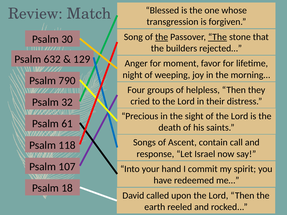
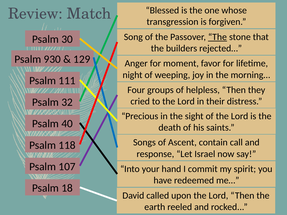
the underline: present -> none (162, 37)
632: 632 -> 930 (52, 59)
790: 790 -> 111 (67, 81)
61: 61 -> 40 (67, 124)
